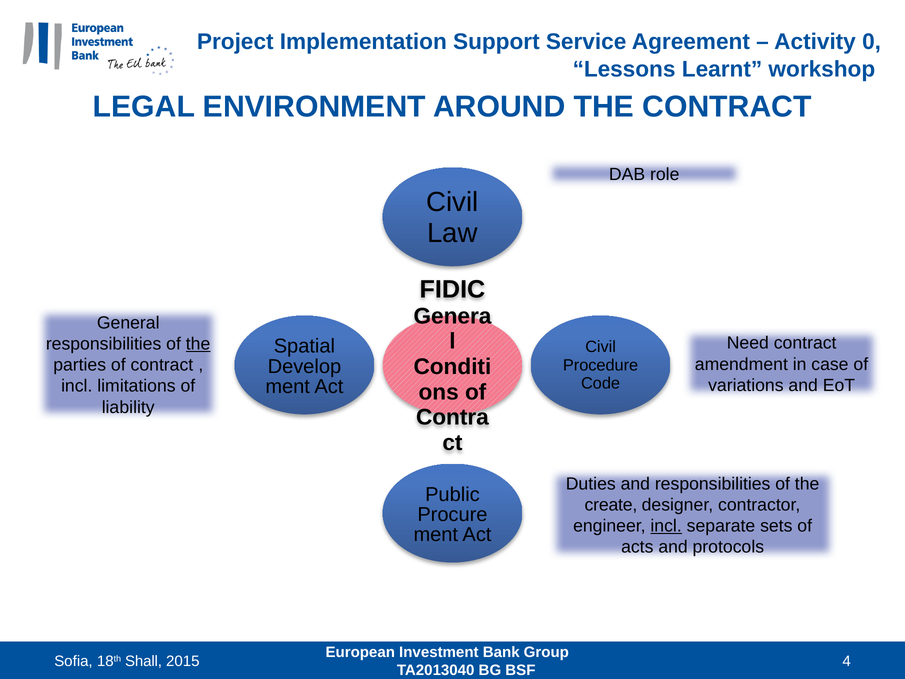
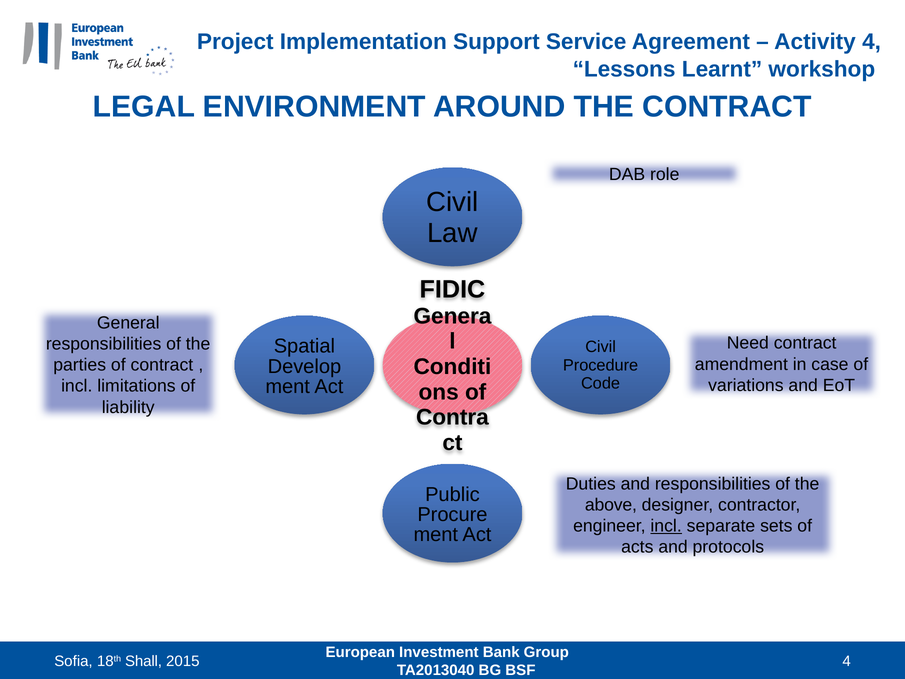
Activity 0: 0 -> 4 (872, 42)
the underline: present -> none (198, 344)
create: create -> above (611, 505)
